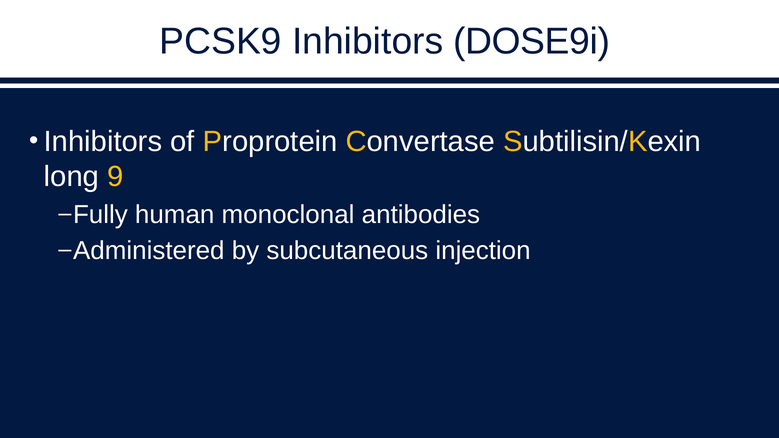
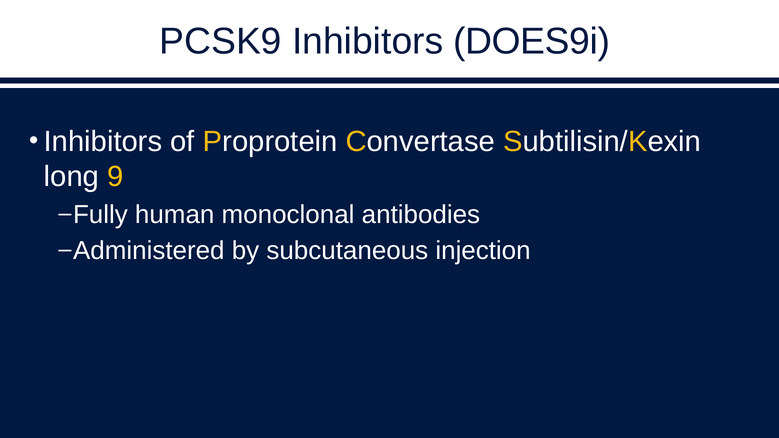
DOSE9i: DOSE9i -> DOES9i (532, 41)
